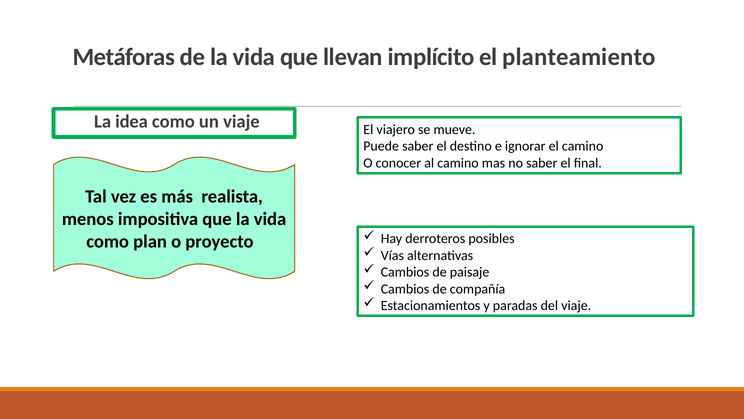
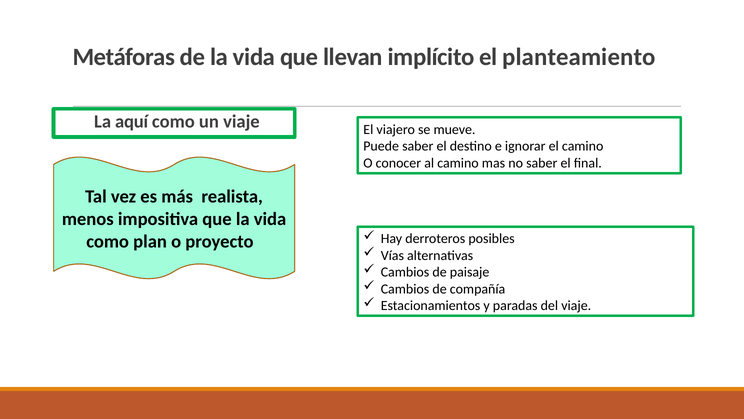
idea: idea -> aquí (132, 121)
